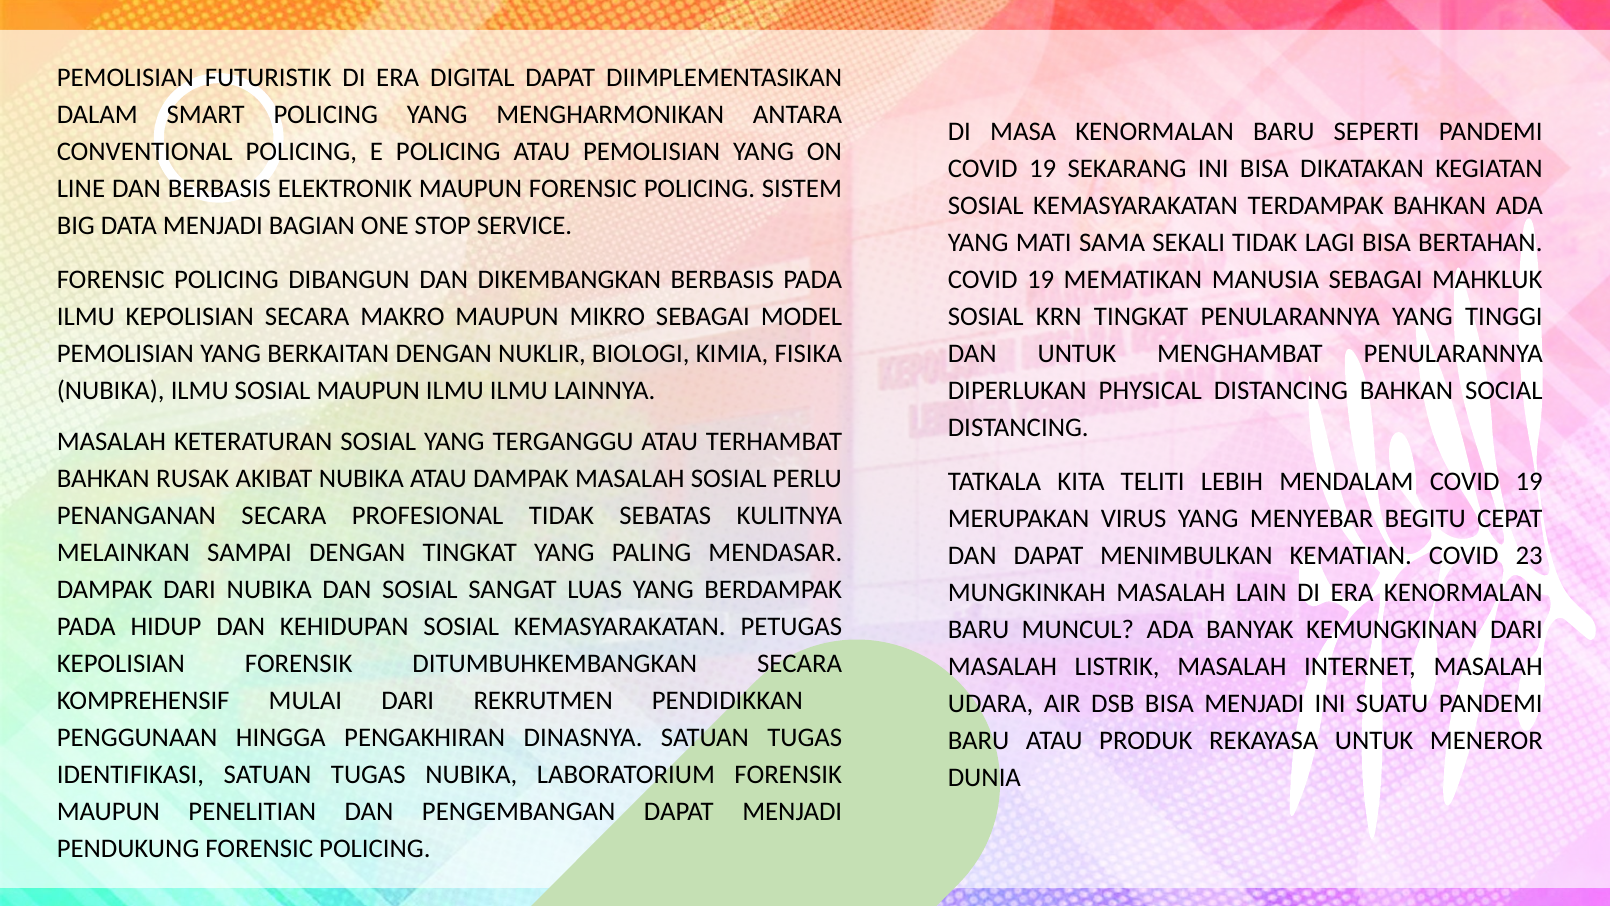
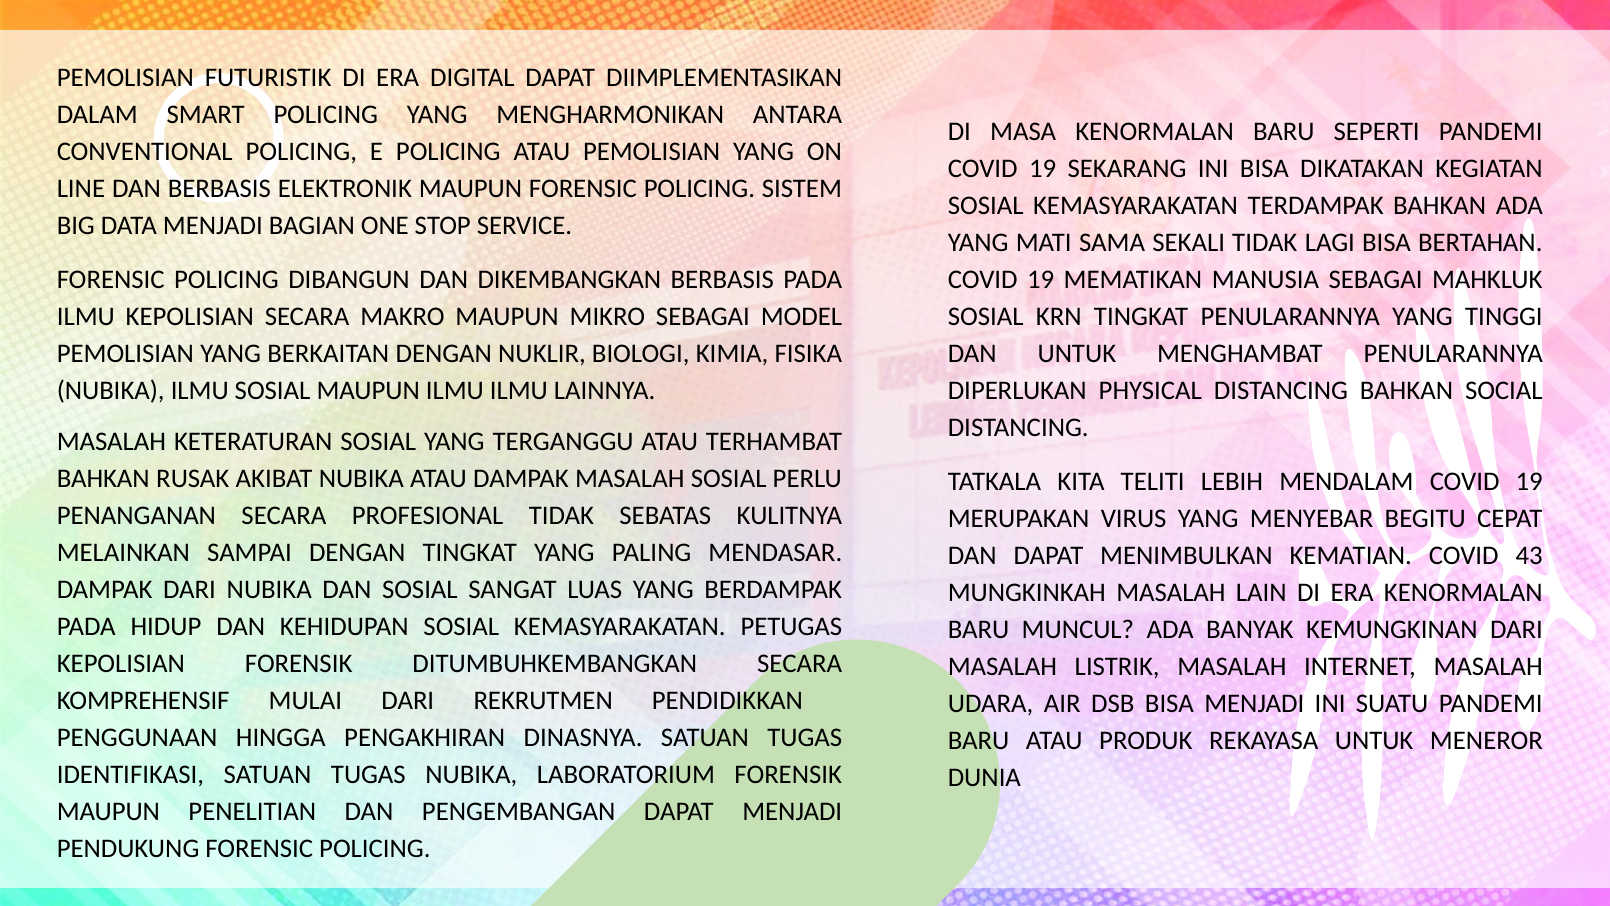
23: 23 -> 43 (1529, 555)
